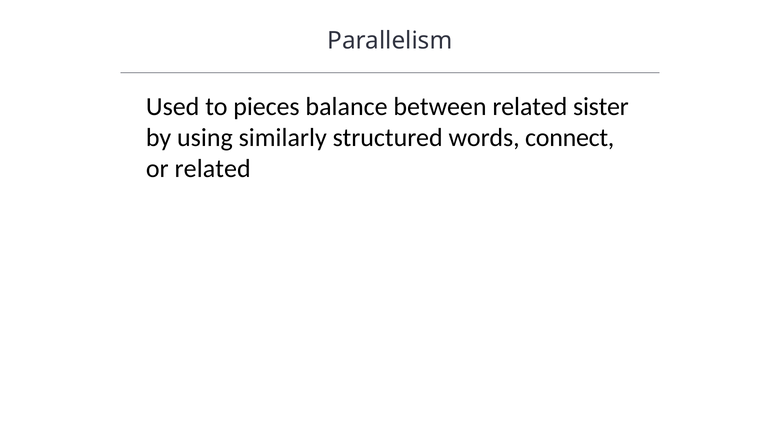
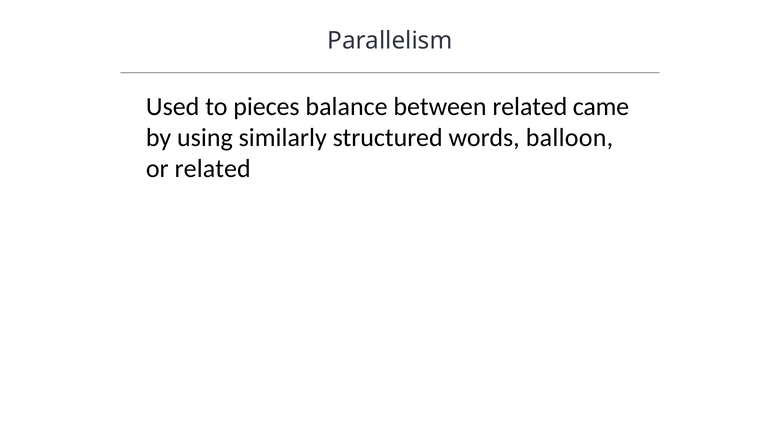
sister: sister -> came (601, 106)
connect: connect -> balloon (569, 138)
